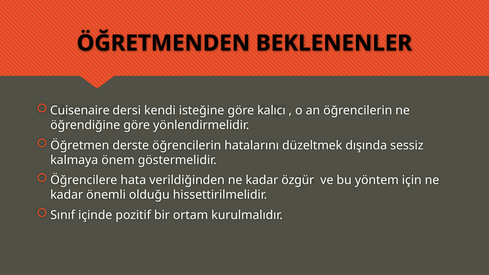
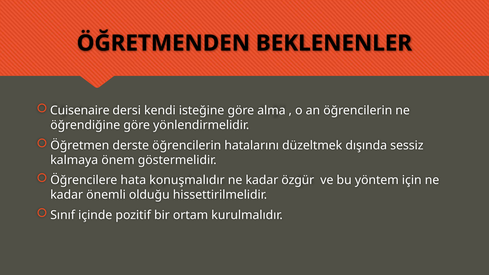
kalıcı: kalıcı -> alma (271, 111)
verildiğinden: verildiğinden -> konuşmalıdır (187, 180)
